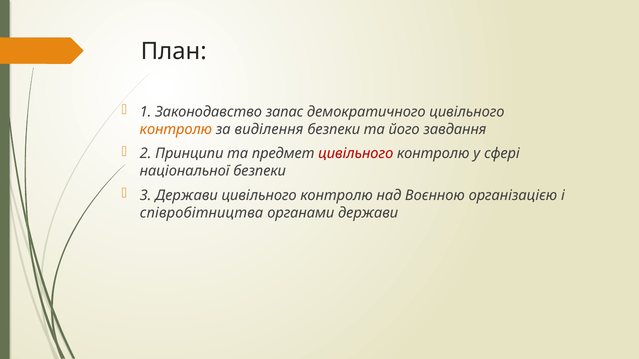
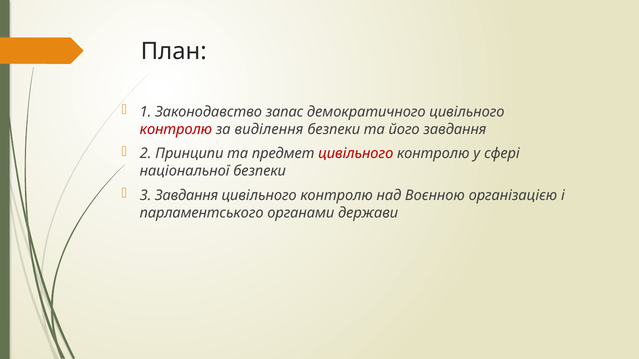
контролю colour: orange -> red (176, 130)
3 Держави: Держави -> Завдання (187, 196)
співробітництва: співробітництва -> парламентського (202, 213)
